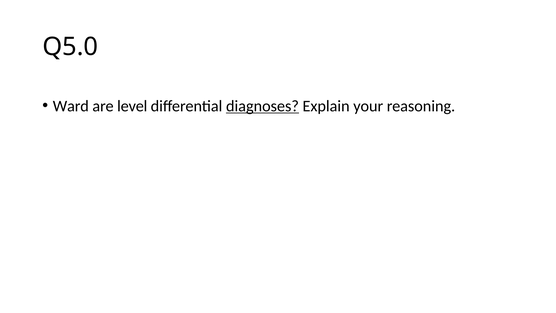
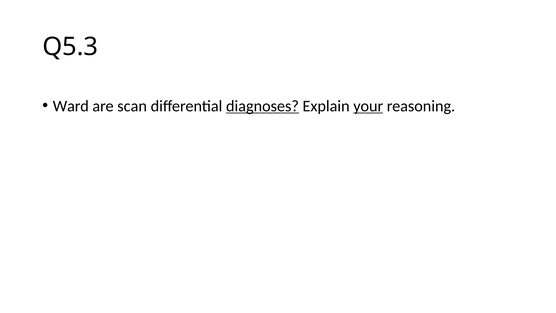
Q5.0: Q5.0 -> Q5.3 (70, 47)
level: level -> scan (132, 106)
your underline: none -> present (368, 106)
